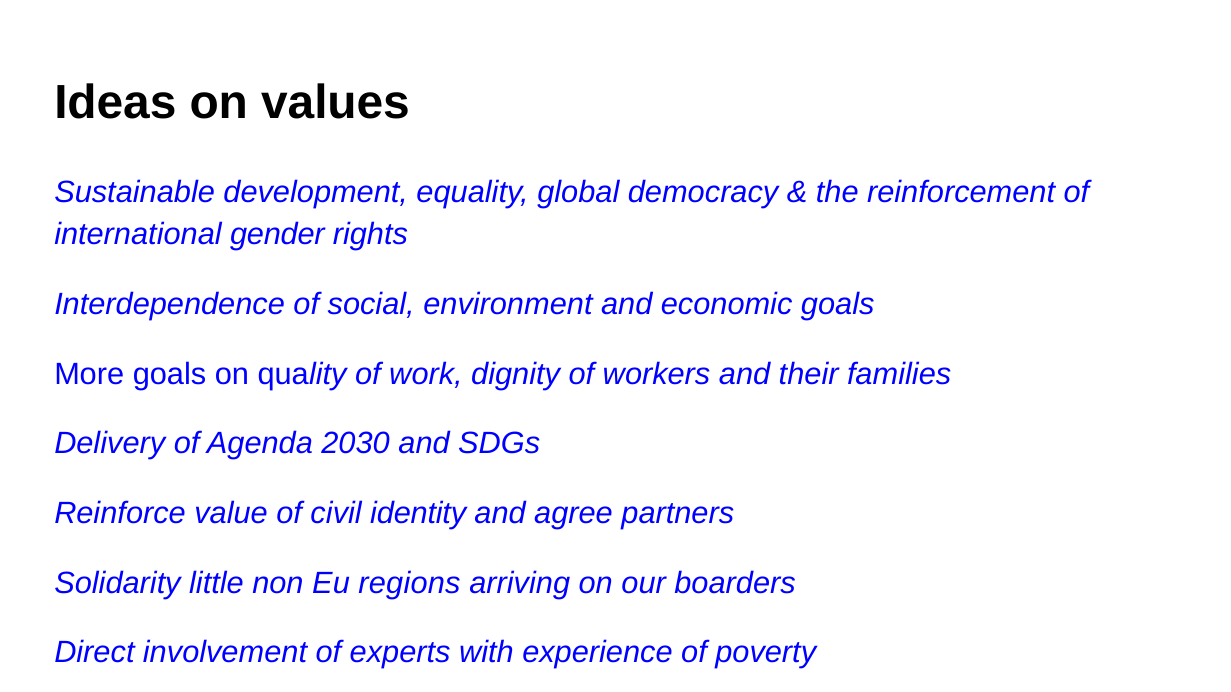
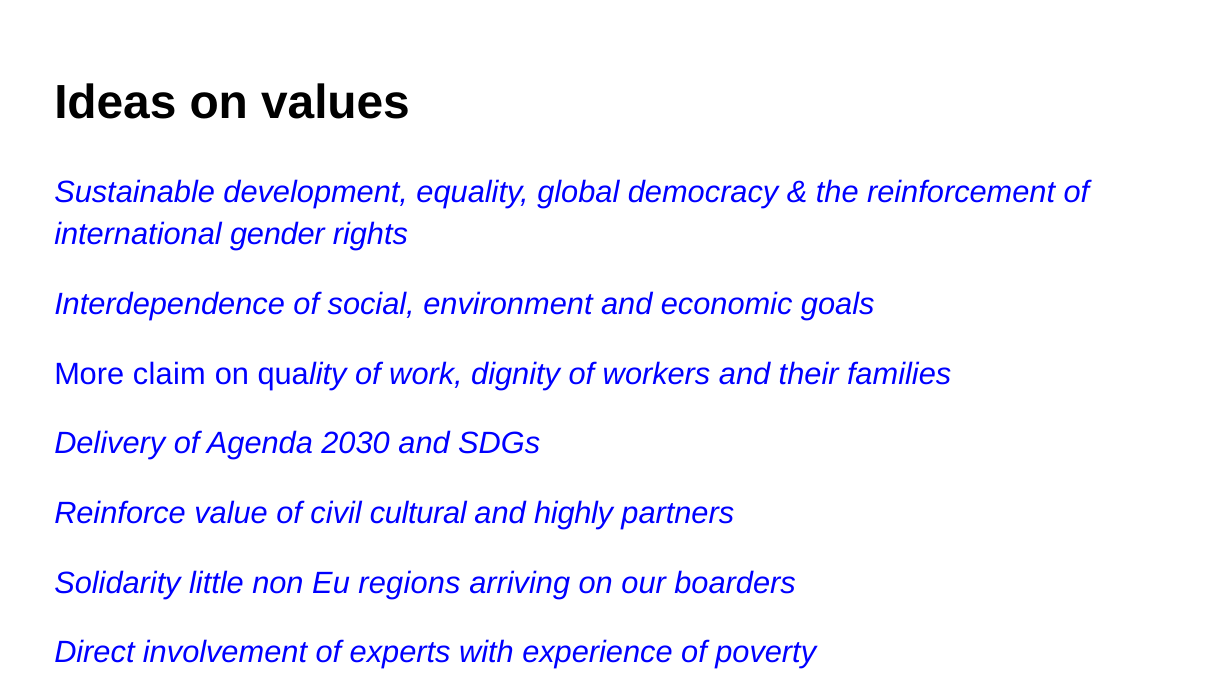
More goals: goals -> claim (169, 374)
identity: identity -> cultural (418, 514)
agree: agree -> highly (574, 514)
